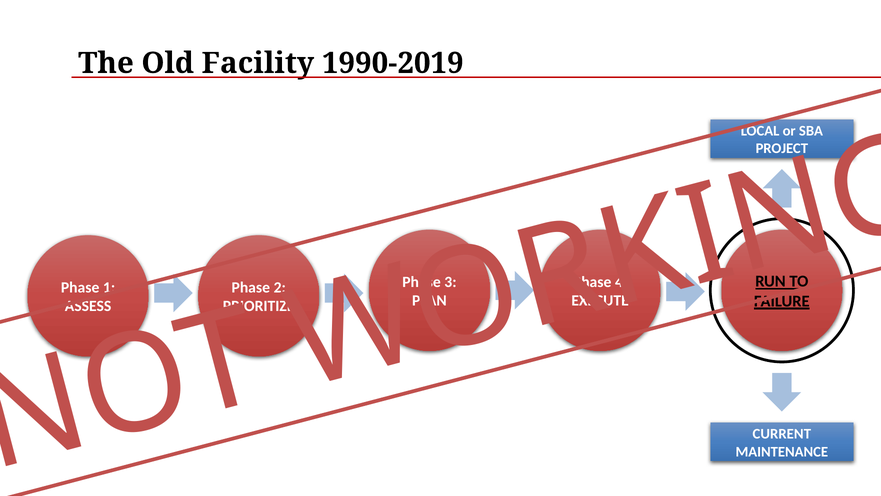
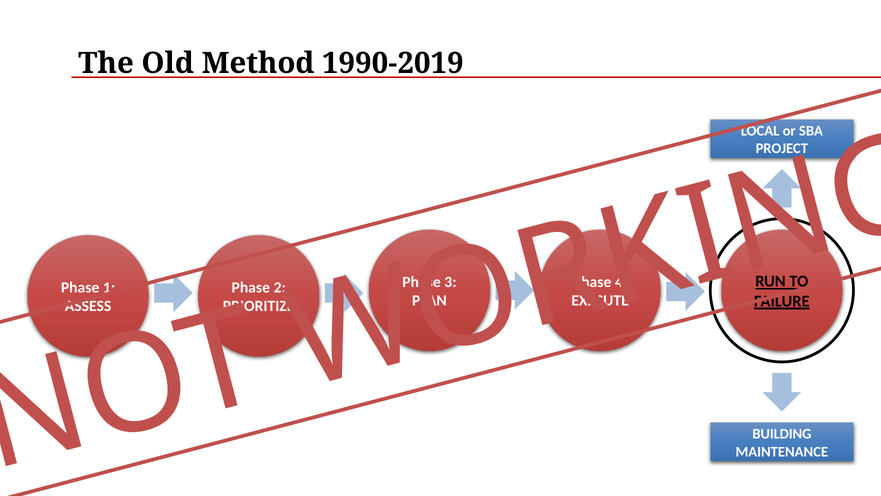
Facility: Facility -> Method (258, 63)
CURRENT: CURRENT -> BUILDING (782, 434)
